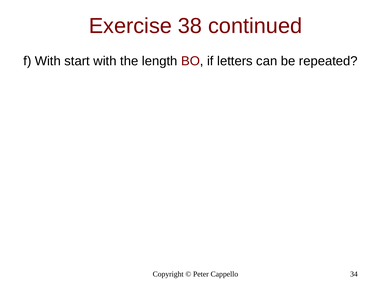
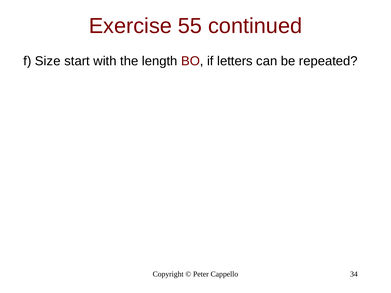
38: 38 -> 55 (190, 26)
f With: With -> Size (48, 61)
